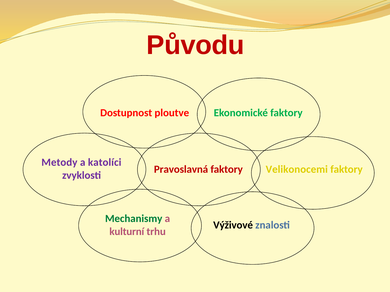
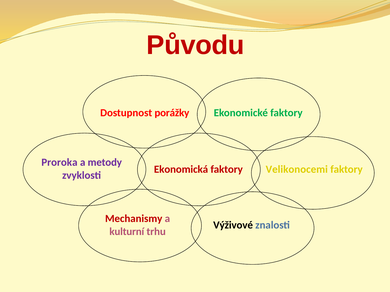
ploutve: ploutve -> porážky (172, 113)
Metody: Metody -> Proroka (59, 163)
katolíci: katolíci -> metody (105, 163)
Pravoslavná: Pravoslavná -> Ekonomická (181, 170)
Mechanismy colour: green -> red (134, 219)
